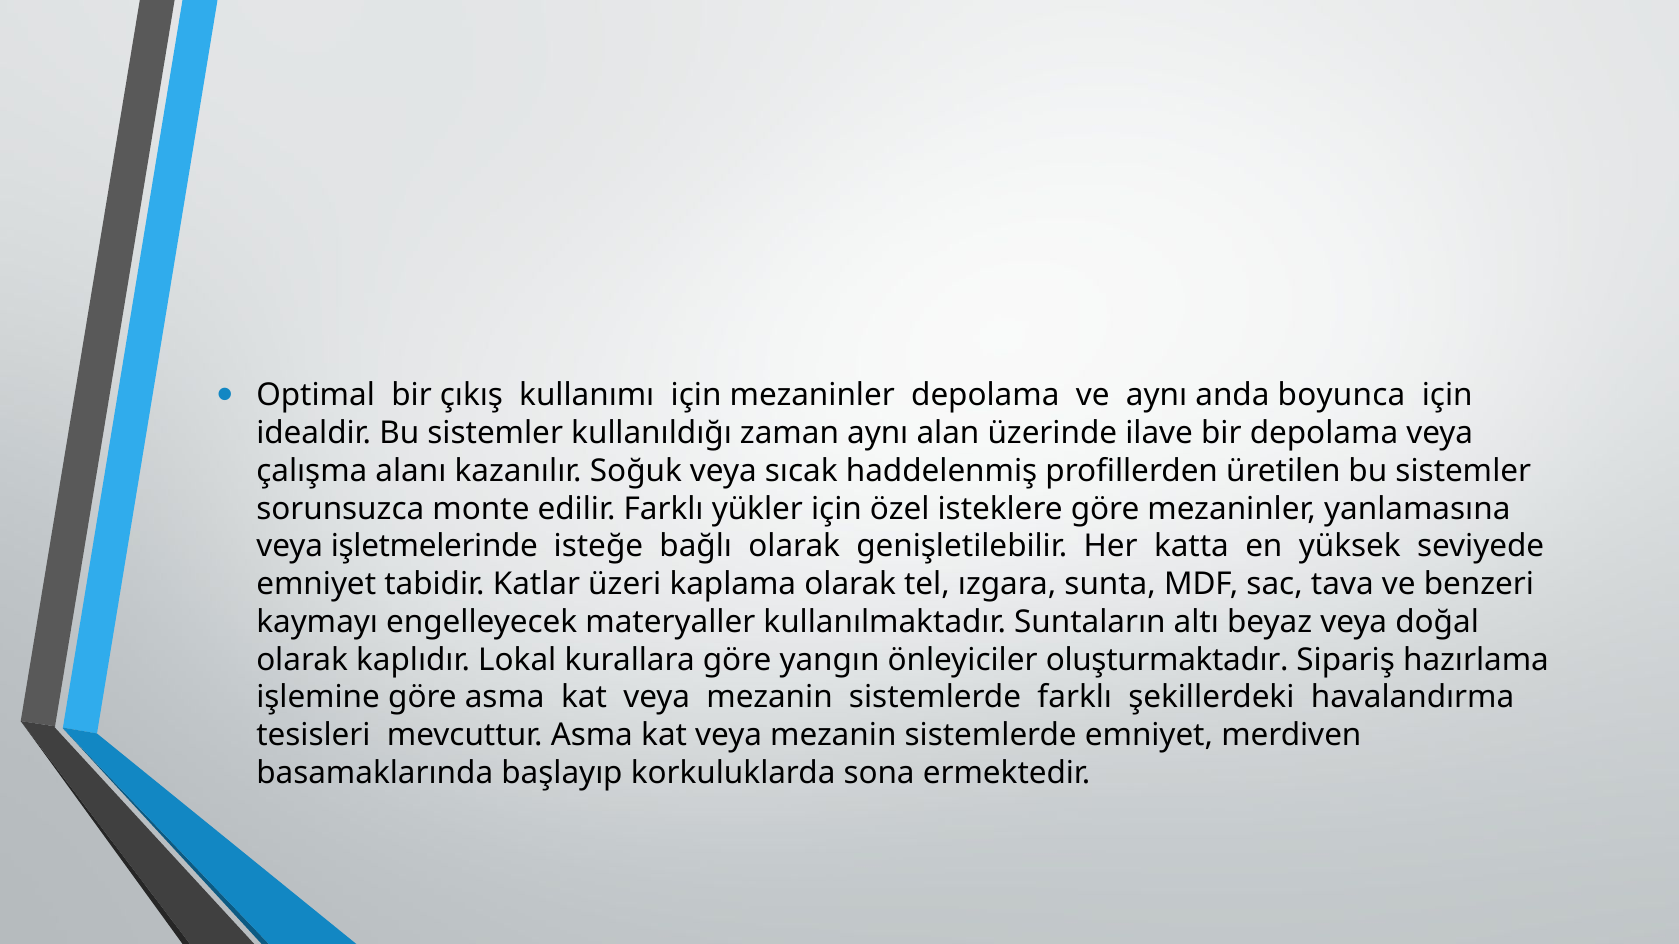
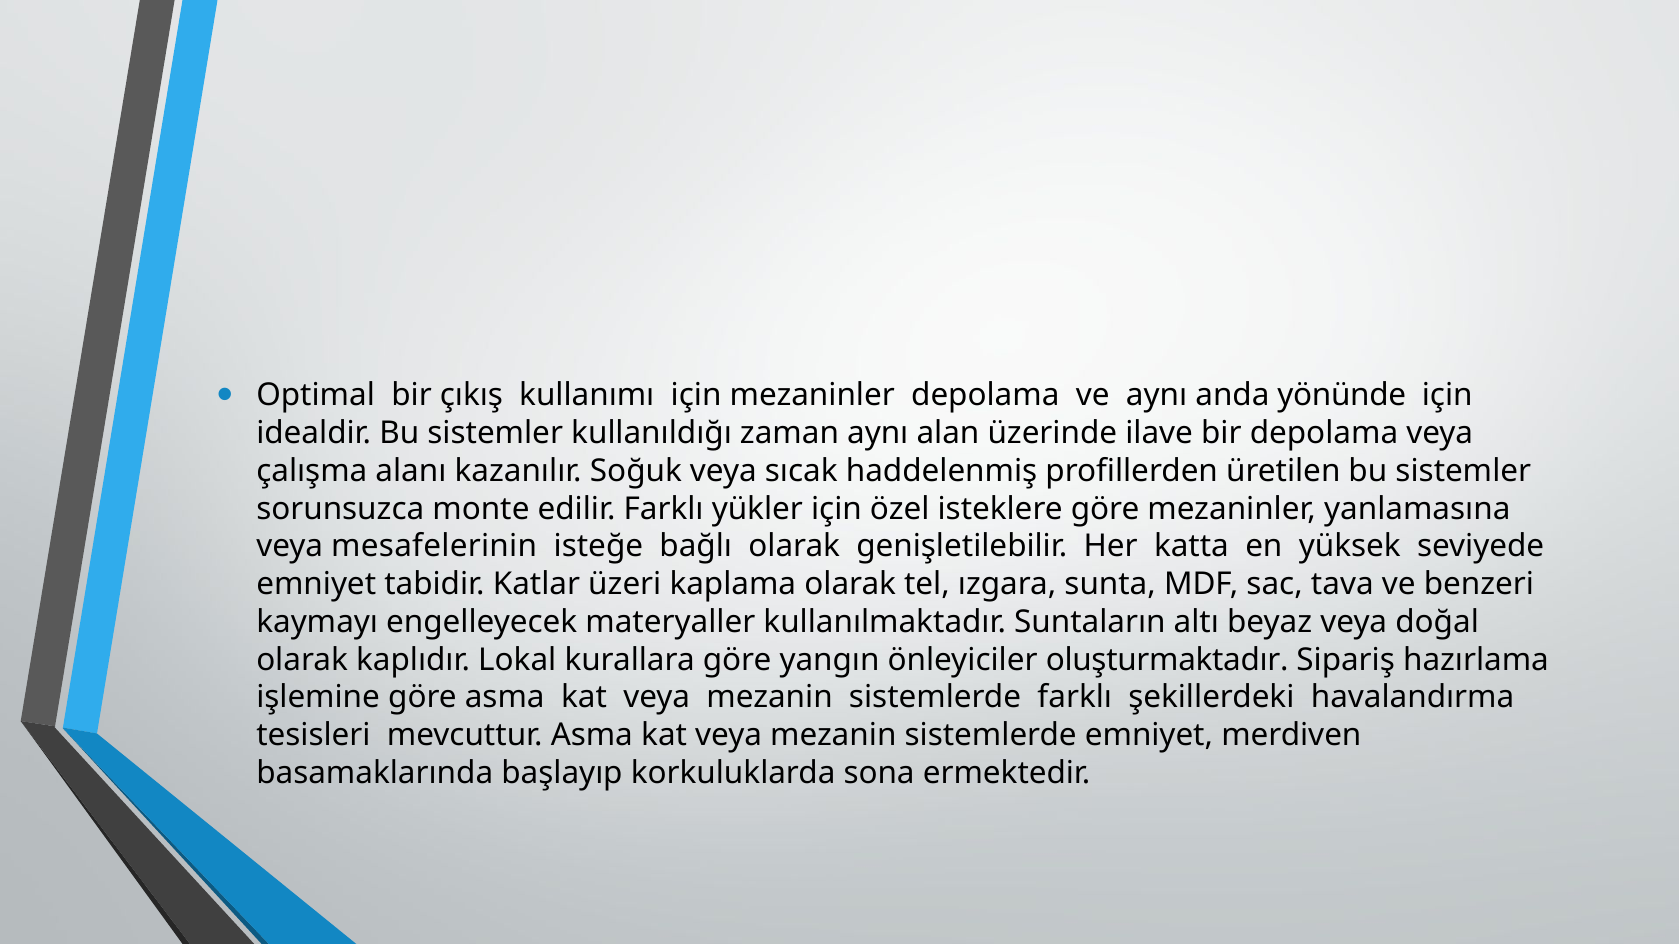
boyunca: boyunca -> yönünde (1342, 396)
işletmelerinde: işletmelerinde -> mesafelerinin (434, 547)
